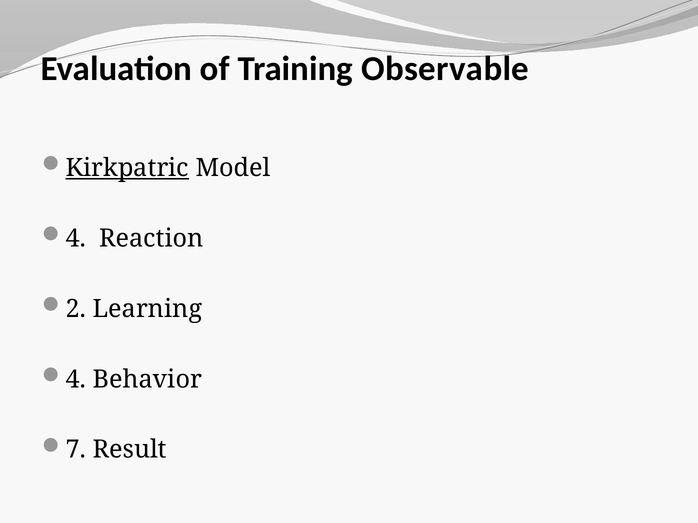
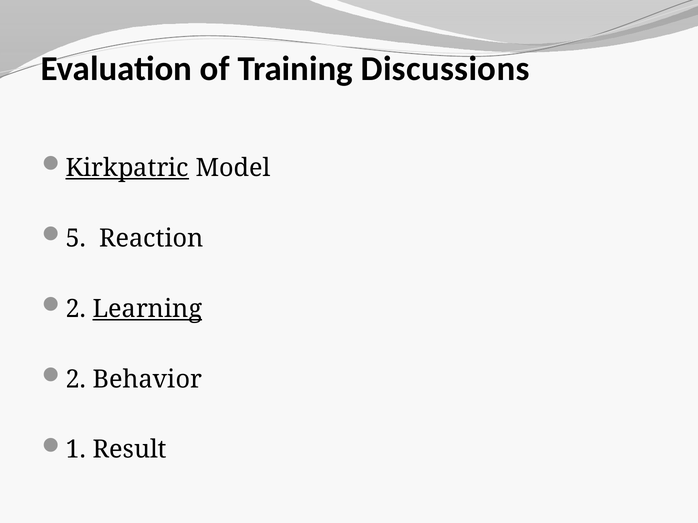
Observable: Observable -> Discussions (445, 69)
4: 4 -> 5 (76, 239)
Learning underline: none -> present (147, 309)
4: 4 -> 2 (76, 380)
7: 7 -> 1 (76, 450)
